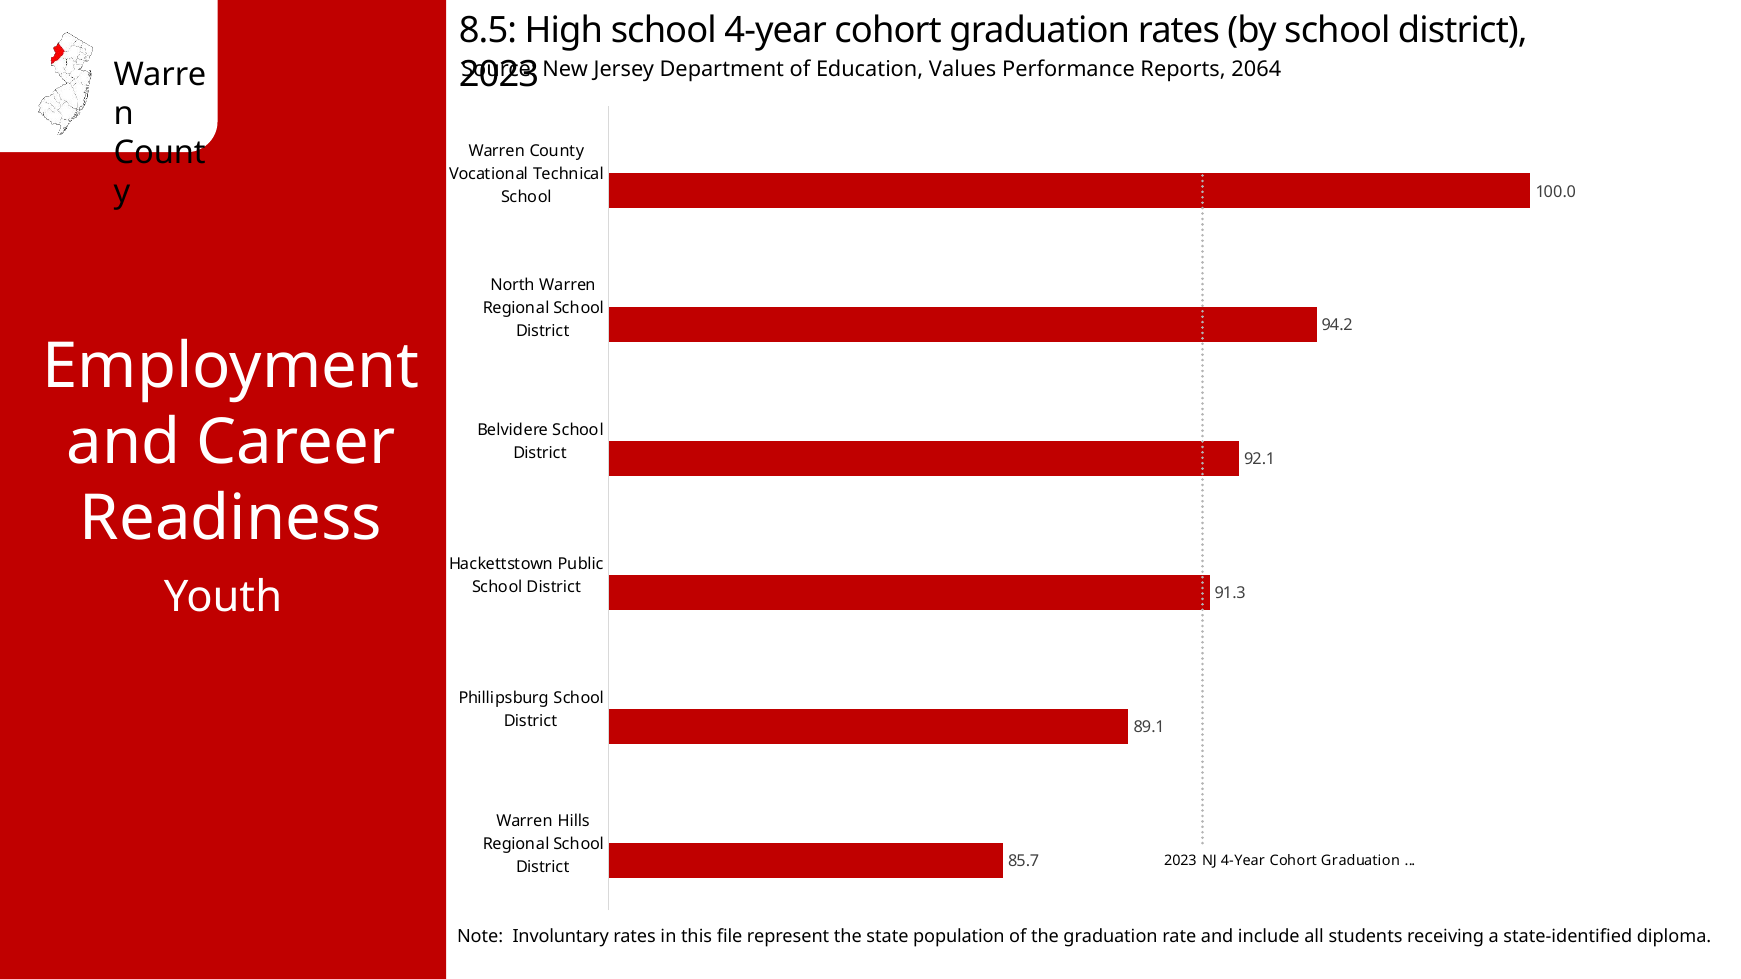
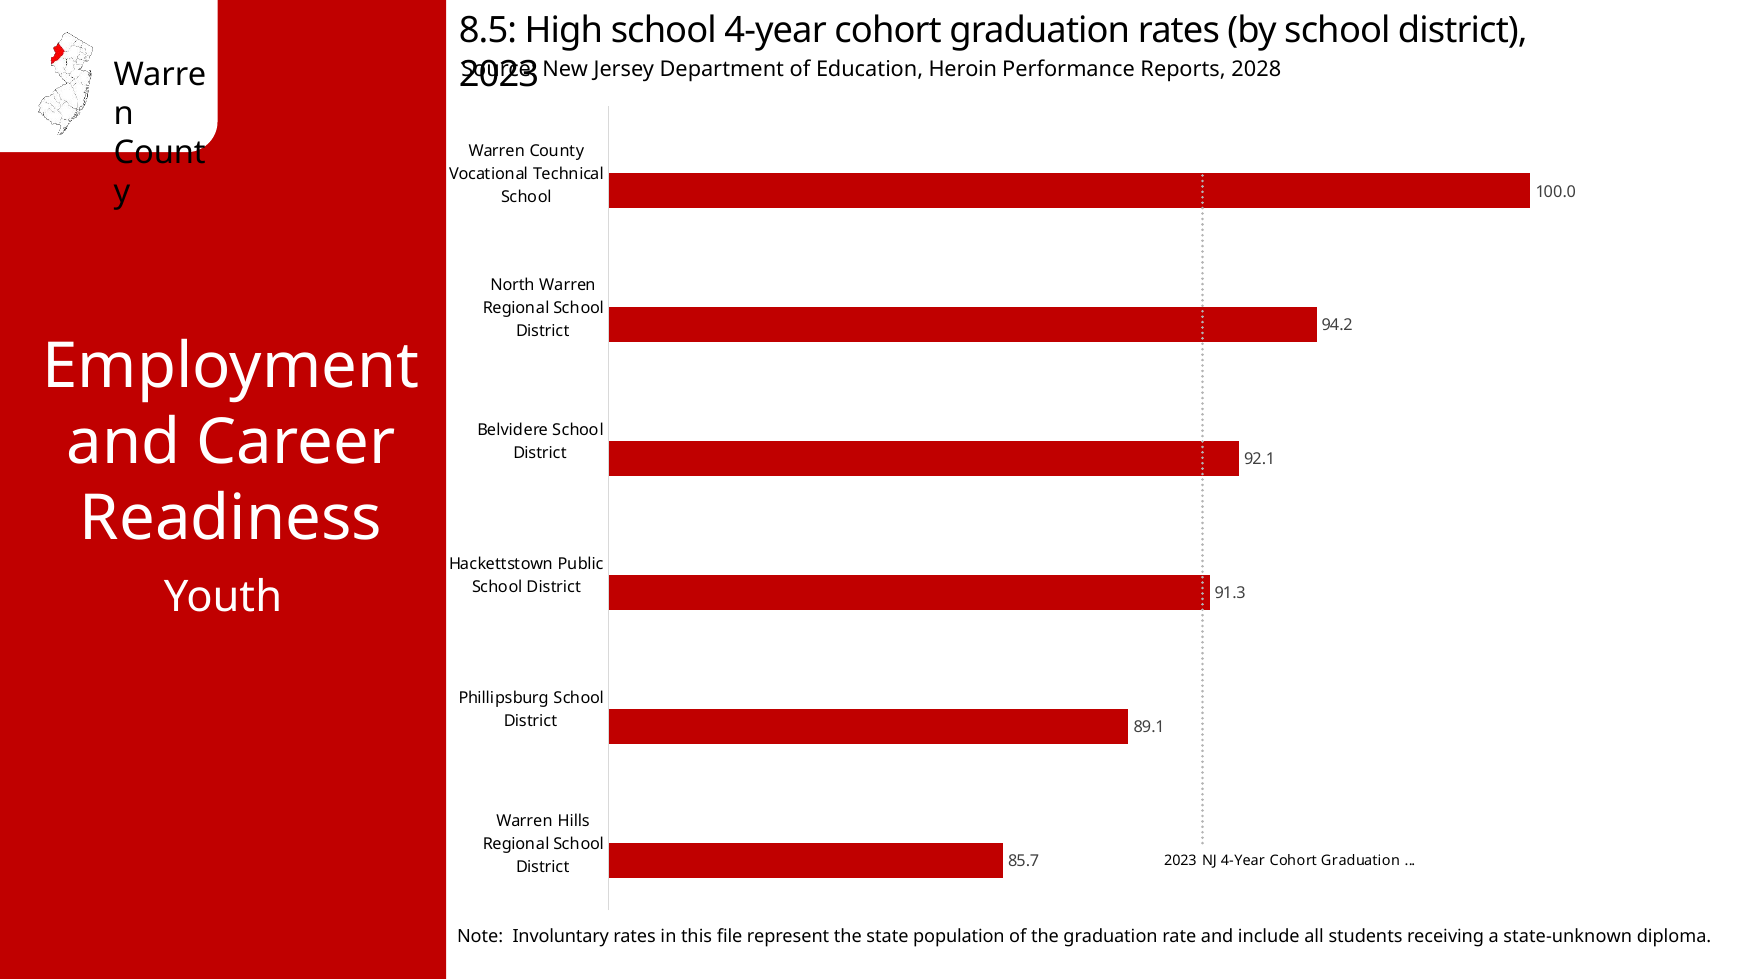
Values: Values -> Heroin (963, 69)
2064: 2064 -> 2028 (1256, 69)
state-identified: state-identified -> state-unknown (1568, 937)
